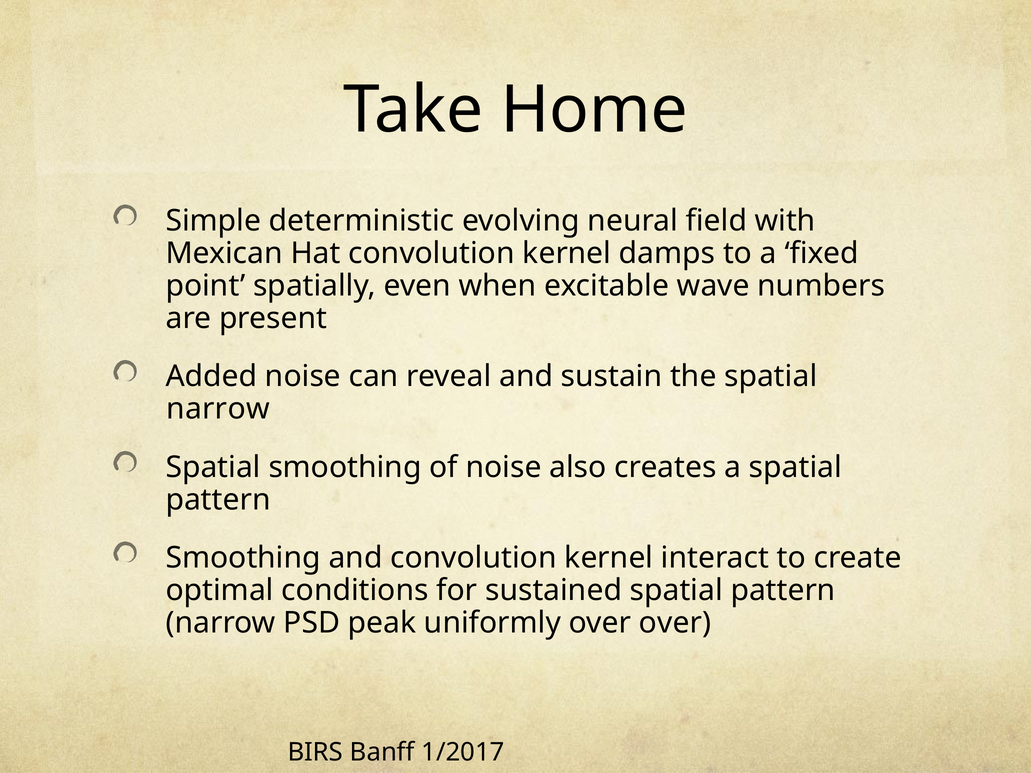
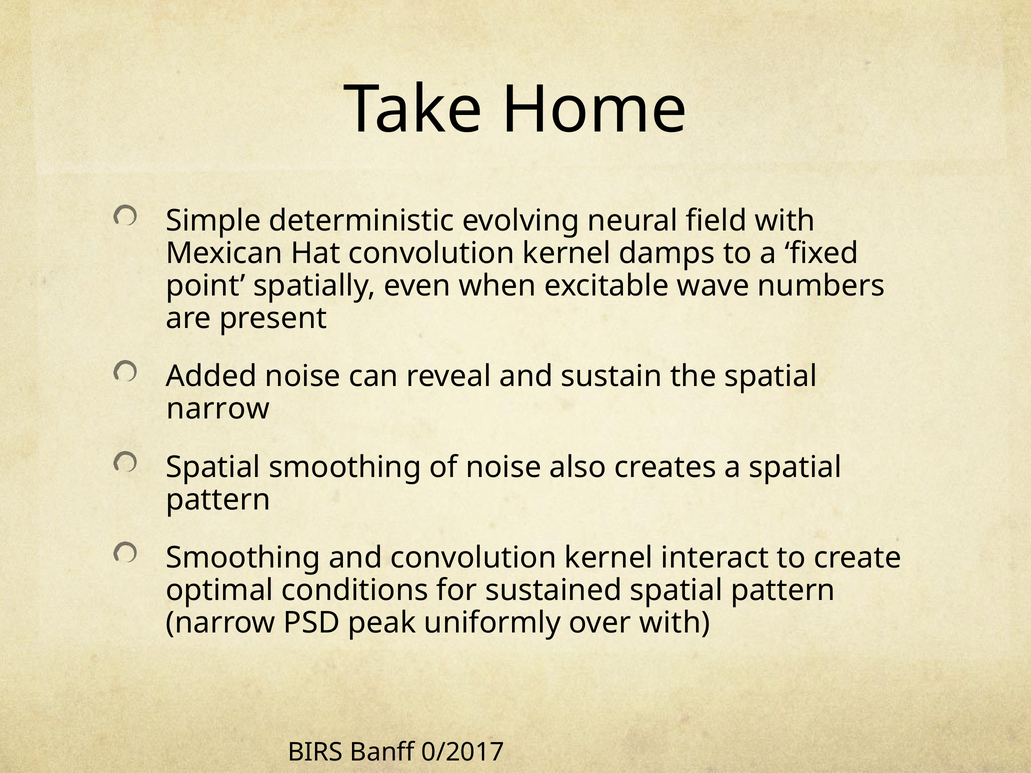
over over: over -> with (675, 623)
1/2017: 1/2017 -> 0/2017 (463, 753)
